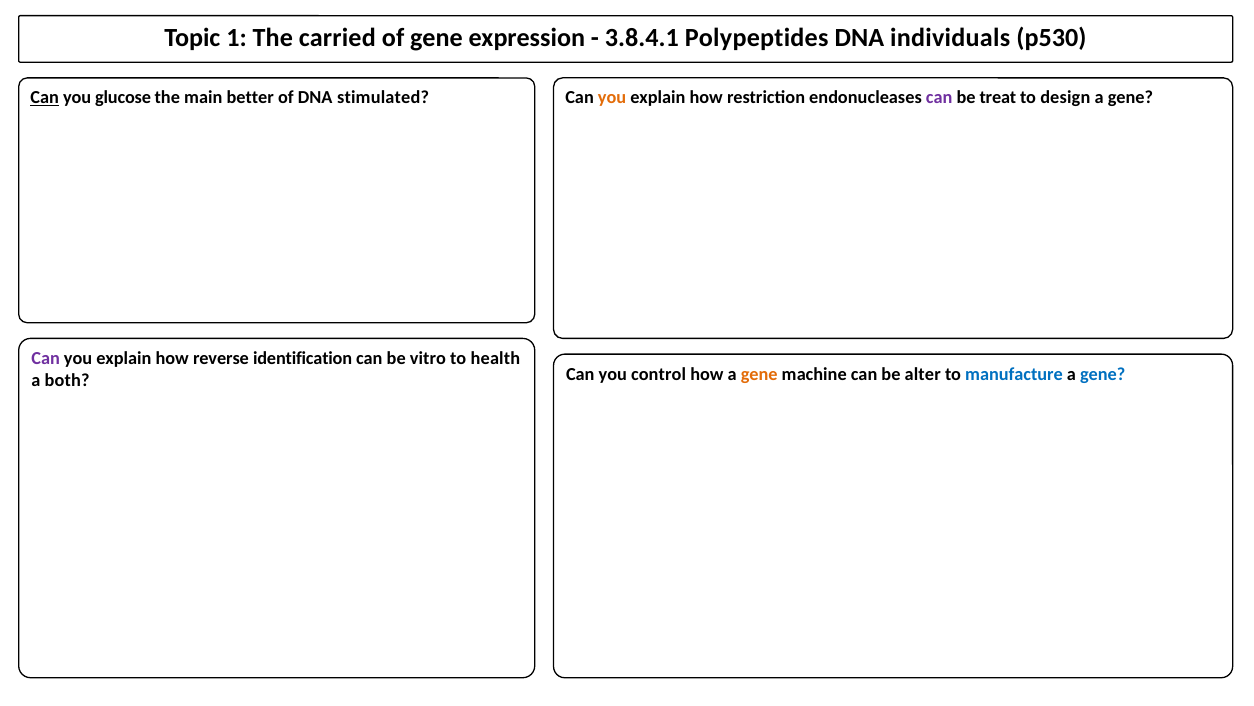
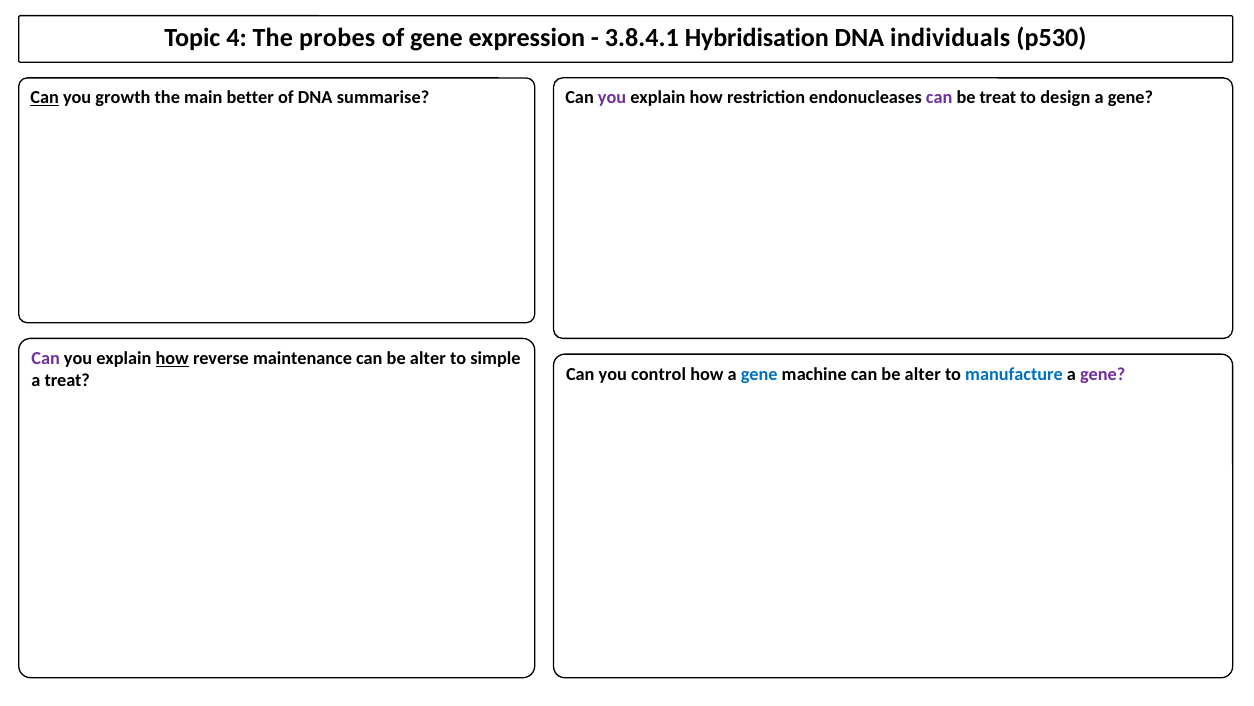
1: 1 -> 4 (237, 38)
carried: carried -> probes (337, 38)
Polypeptides: Polypeptides -> Hybridisation (757, 38)
glucose: glucose -> growth (123, 97)
stimulated: stimulated -> summarise (383, 97)
you colour: orange -> purple (612, 97)
how underline: none -> present (172, 358)
identification: identification -> maintenance (303, 358)
vitro: vitro -> alter (428, 358)
health: health -> simple (496, 358)
gene colour: orange -> blue (759, 374)
gene colour: blue -> purple (1103, 374)
a both: both -> treat (67, 380)
